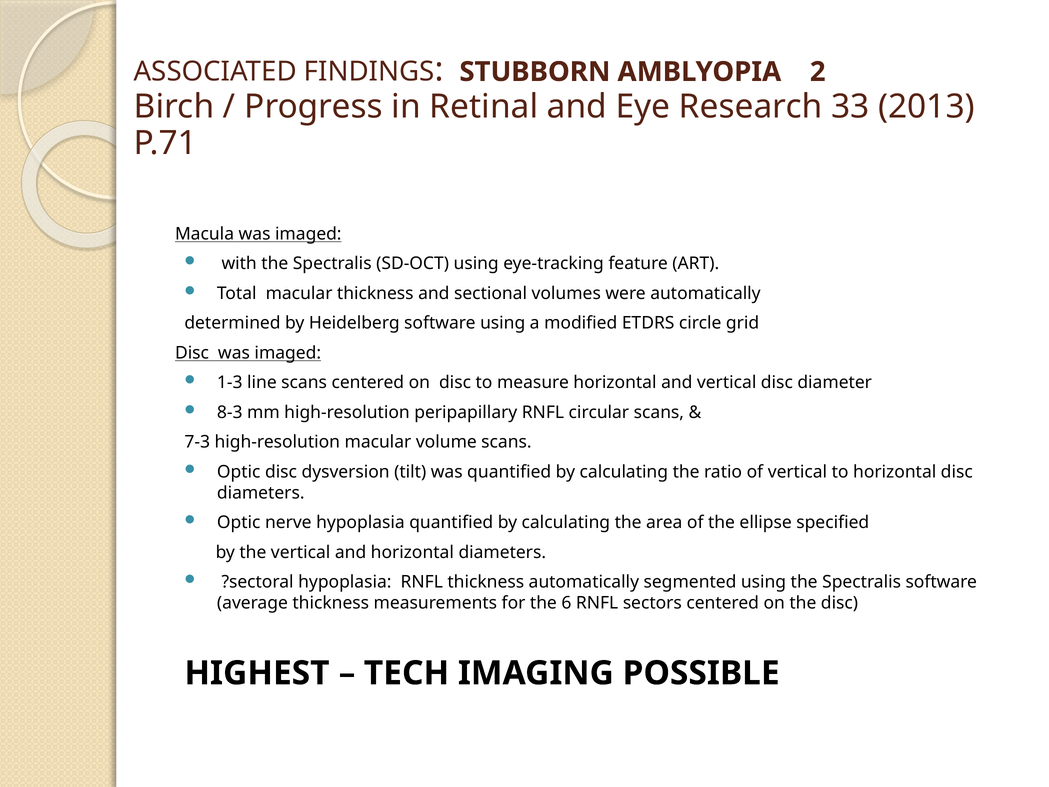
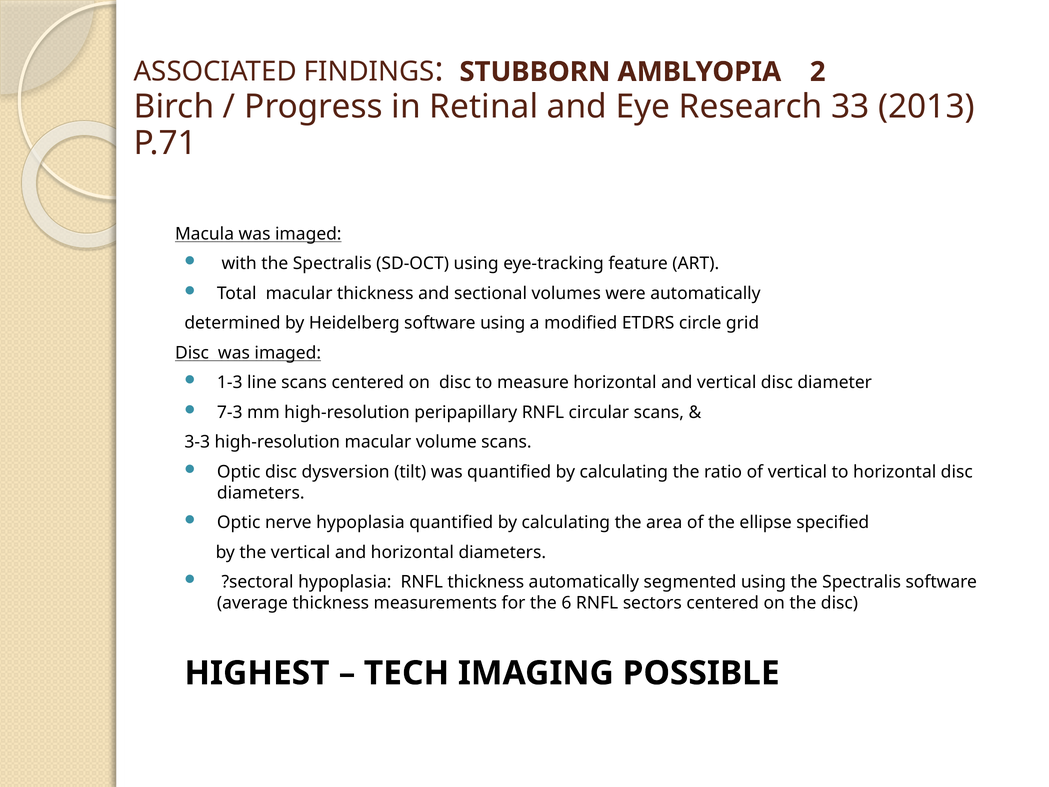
8-3: 8-3 -> 7-3 (230, 412)
7-3: 7-3 -> 3-3 (197, 442)
